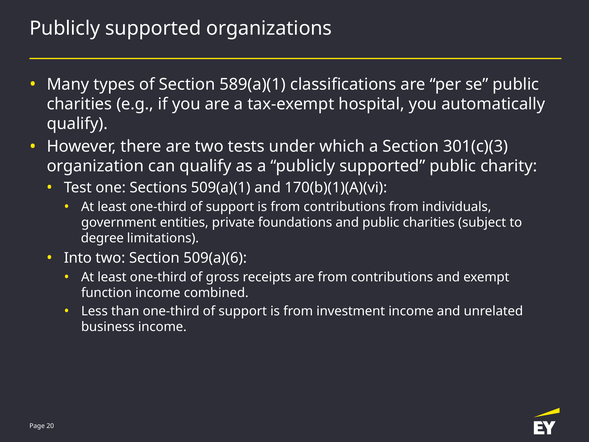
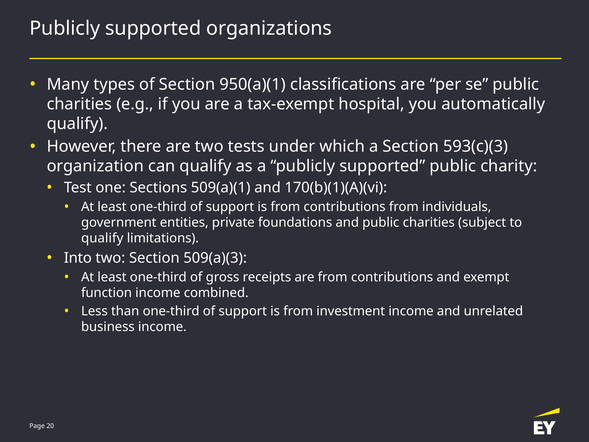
589(a)(1: 589(a)(1 -> 950(a)(1 (253, 84)
301(c)(3: 301(c)(3 -> 593(c)(3 (476, 146)
degree: degree -> qualify (102, 238)
509(a)(6: 509(a)(6 -> 509(a)(3 (215, 258)
